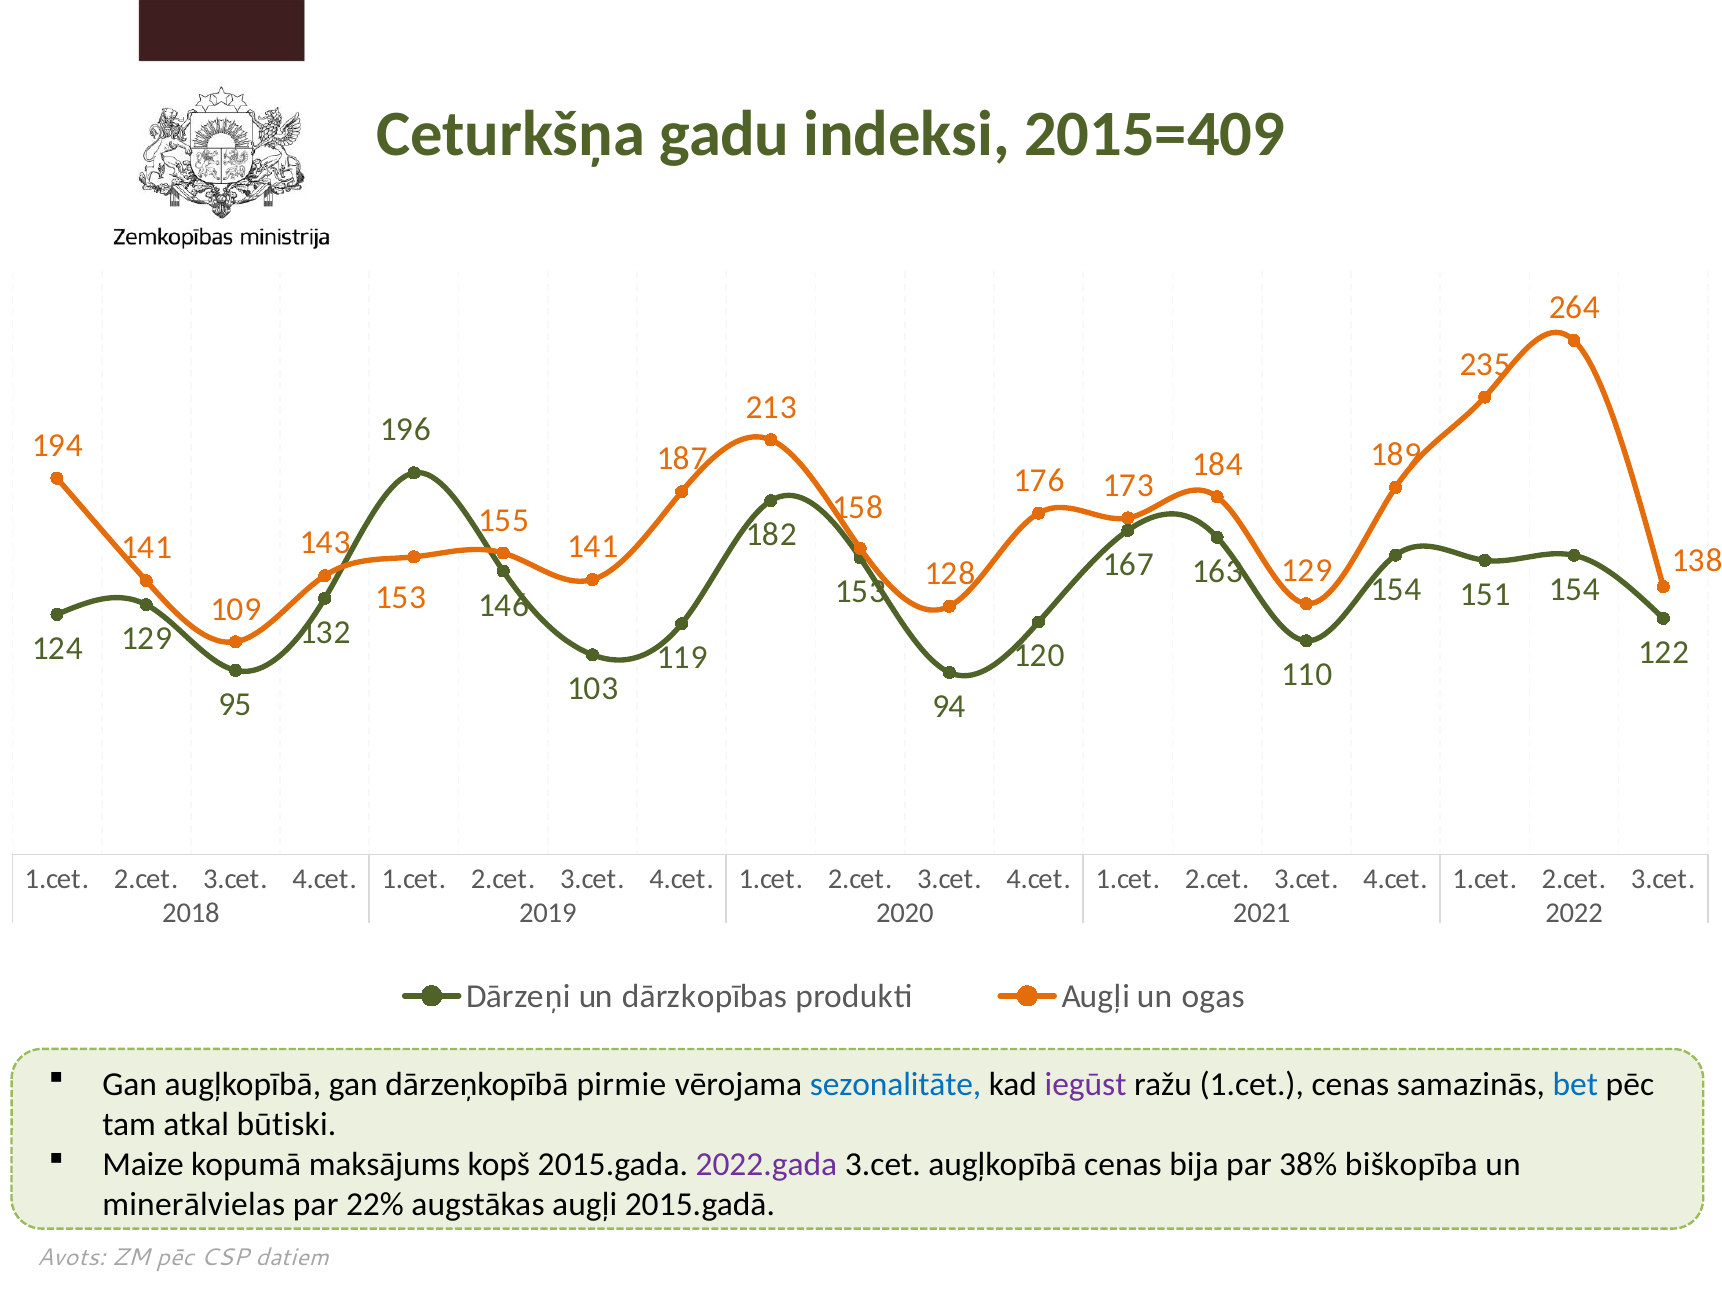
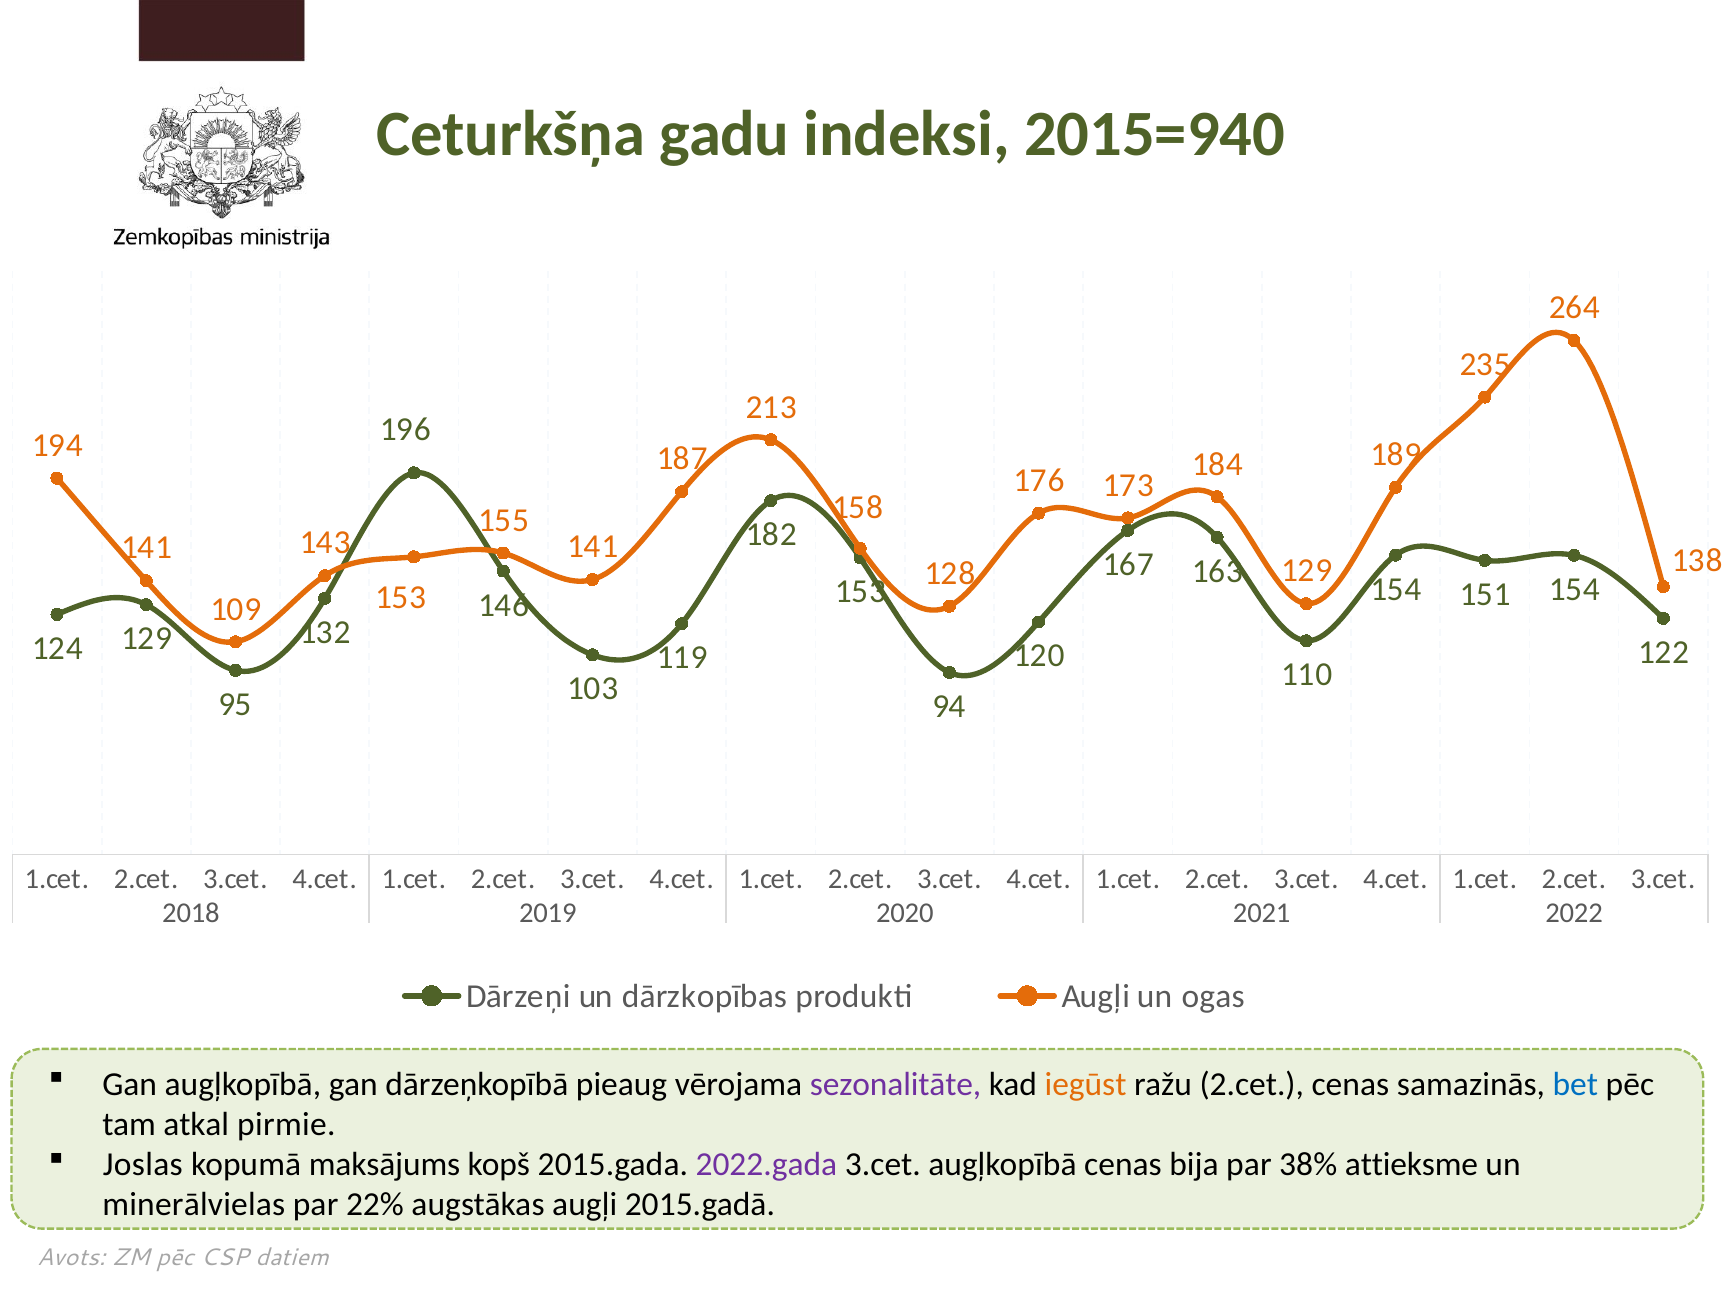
2015=409: 2015=409 -> 2015=940 (1155, 134)
pirmie: pirmie -> pieaug (622, 1085)
sezonalitāte colour: blue -> purple (896, 1085)
iegūst colour: purple -> orange (1086, 1085)
ražu 1.cet: 1.cet -> 2.cet (1252, 1085)
būtiski: būtiski -> pirmie (286, 1125)
Maize: Maize -> Joslas (143, 1165)
biškopība: biškopība -> attieksme (1411, 1165)
